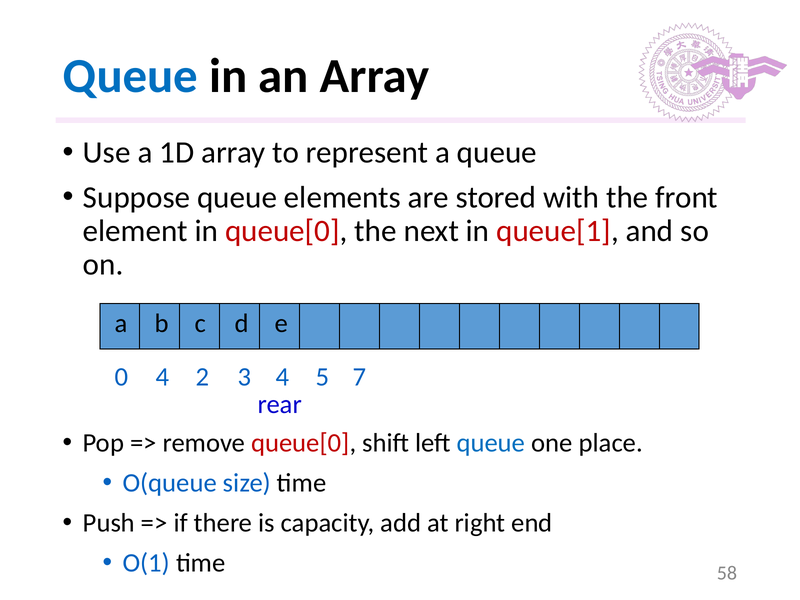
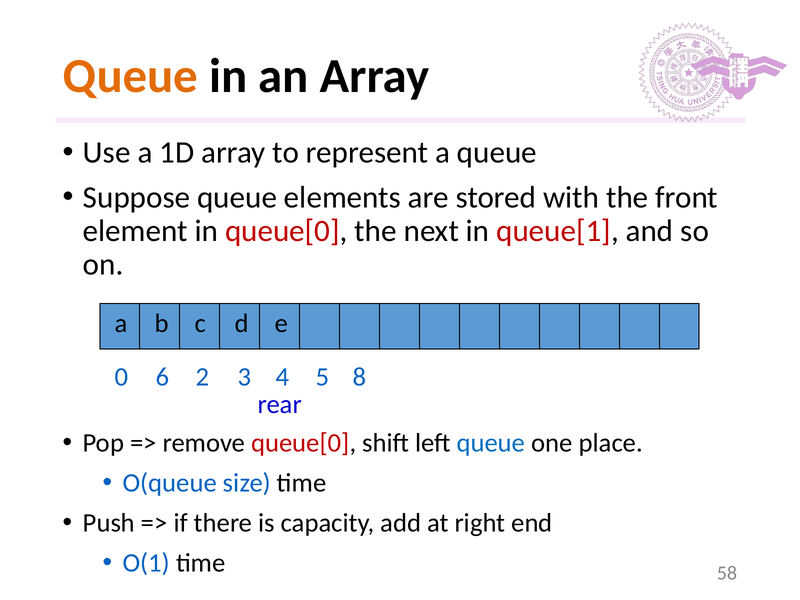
Queue colour: blue -> orange (131, 76)
0 4: 4 -> 6 (162, 377)
7: 7 -> 8 (360, 377)
